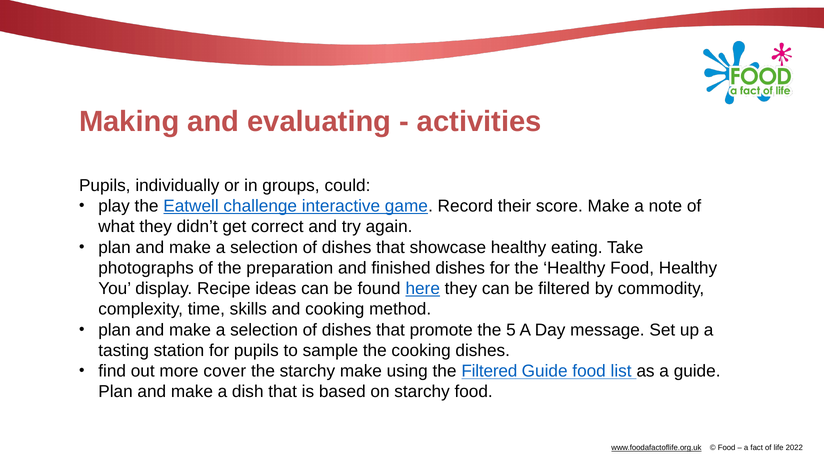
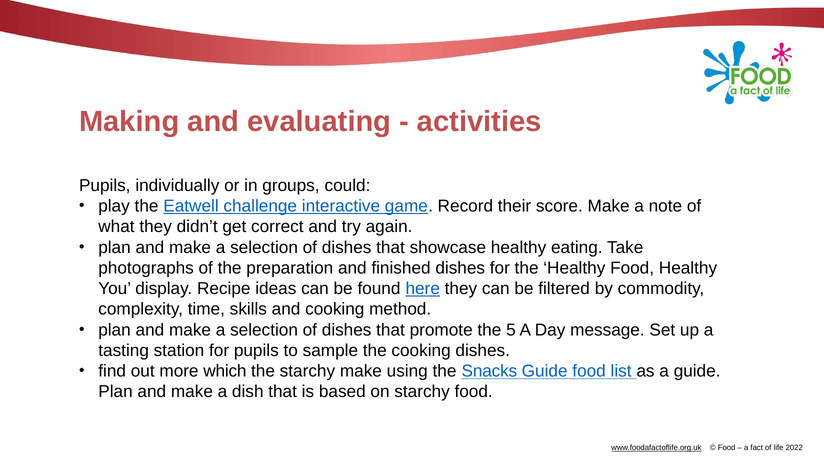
cover: cover -> which (225, 371)
the Filtered: Filtered -> Snacks (489, 371)
